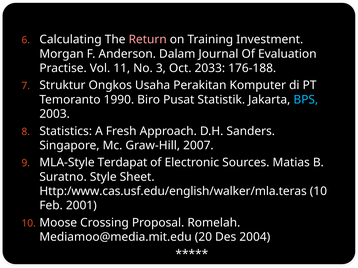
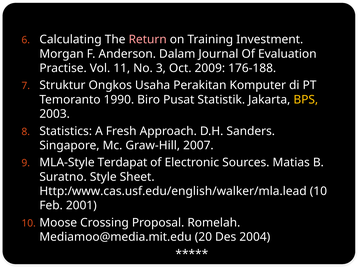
2033: 2033 -> 2009 (210, 68)
BPS colour: light blue -> yellow (306, 100)
Http:/www.cas.usf.edu/english/walker/mla.teras: Http:/www.cas.usf.edu/english/walker/mla.teras -> Http:/www.cas.usf.edu/english/walker/mla.lead (173, 191)
